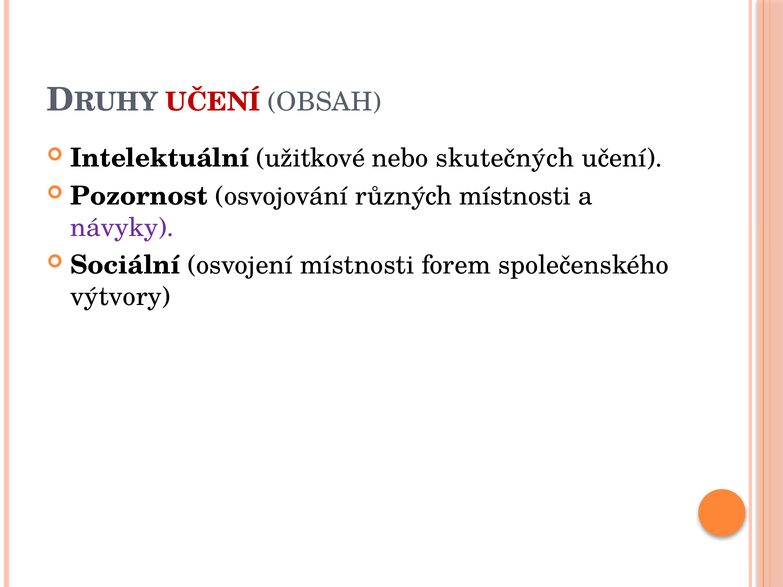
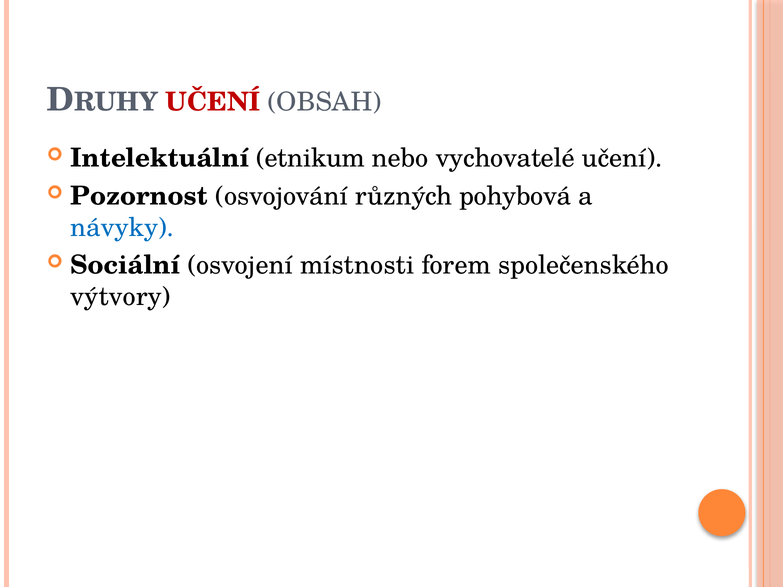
užitkové: užitkové -> etnikum (311, 158)
skutečných: skutečných -> vychovatelé (505, 158)
různých místnosti: místnosti -> pohybová (515, 196)
návyky colour: purple -> blue (122, 228)
